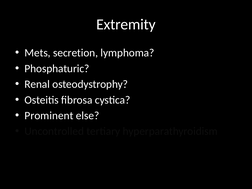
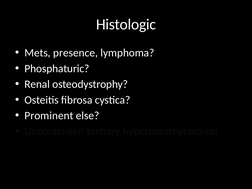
Extremity: Extremity -> Histologic (126, 24)
secretion: secretion -> presence (76, 53)
